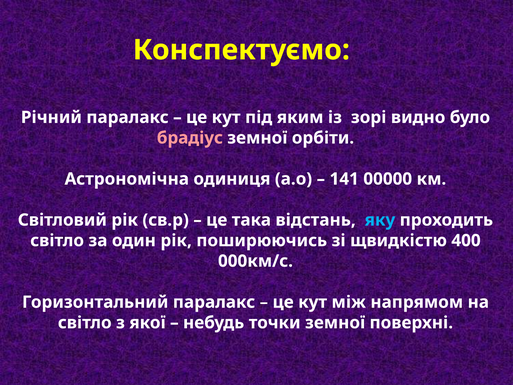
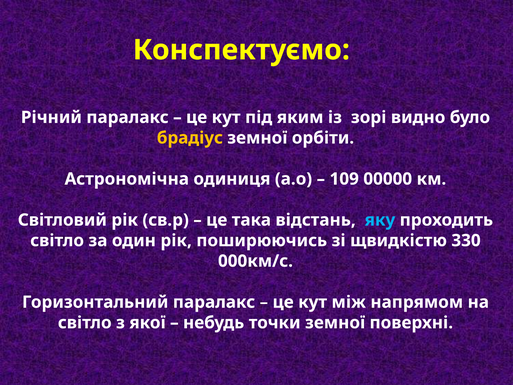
брадіус colour: pink -> yellow (190, 138)
141: 141 -> 109 (344, 179)
400: 400 -> 330 (466, 240)
